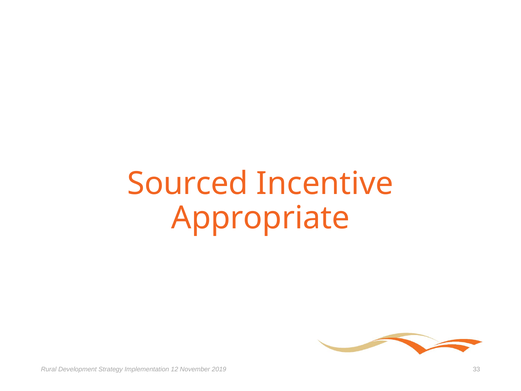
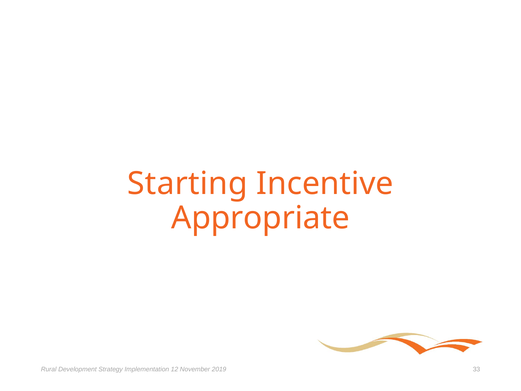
Sourced: Sourced -> Starting (188, 183)
